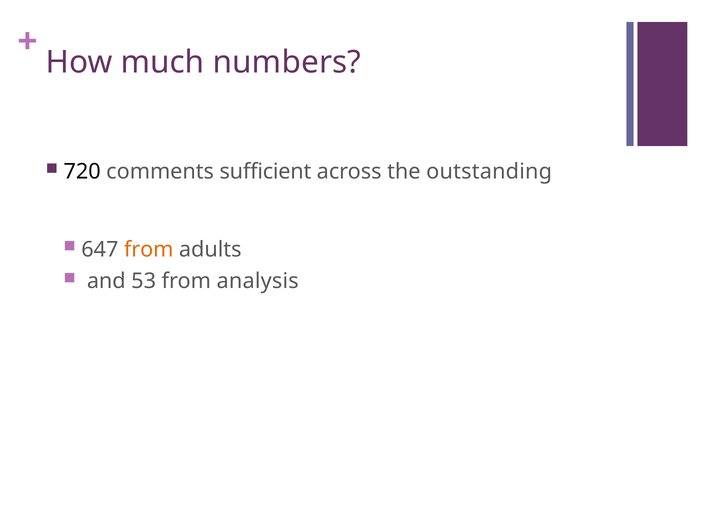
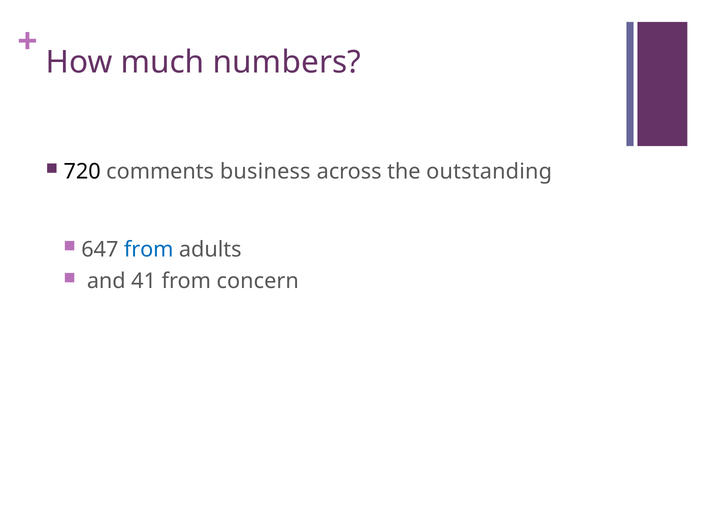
sufficient: sufficient -> business (265, 172)
from colour: orange -> blue (149, 250)
53: 53 -> 41 (144, 282)
analysis: analysis -> concern (258, 282)
